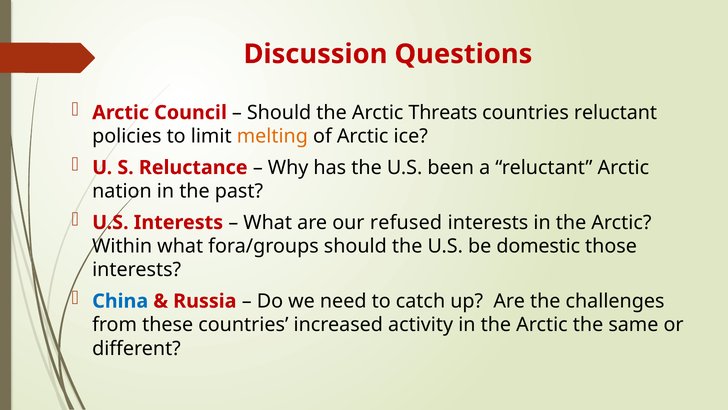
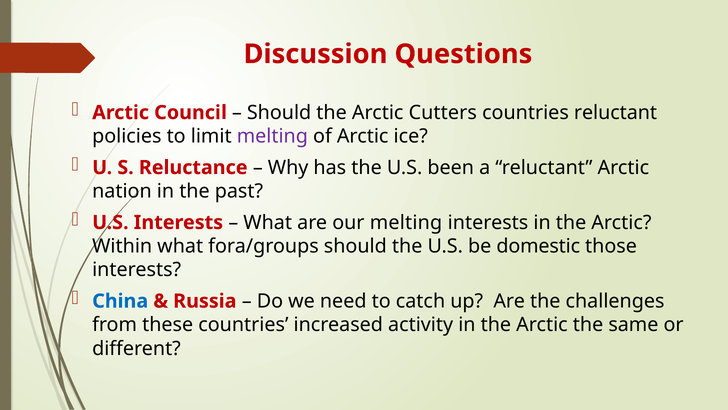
Threats: Threats -> Cutters (443, 112)
melting colour: orange -> purple (272, 136)
our refused: refused -> melting (406, 222)
